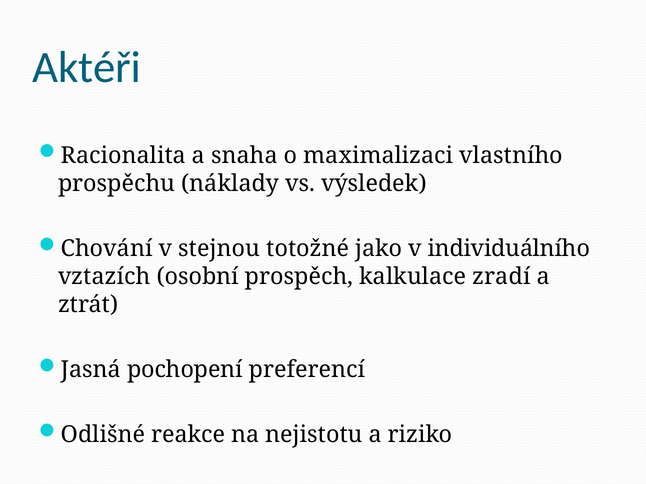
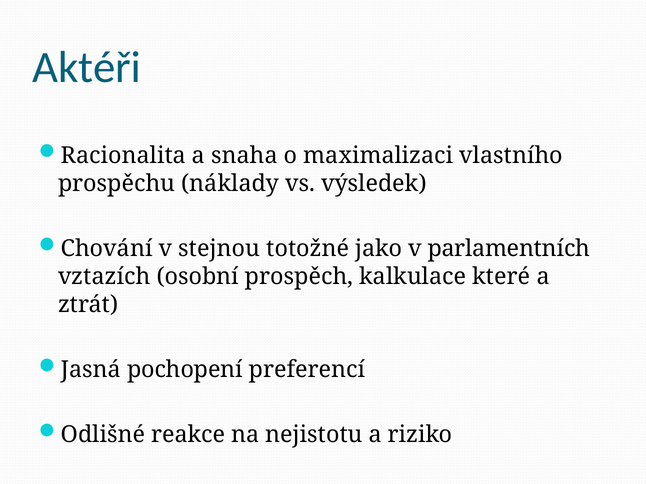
individuálního: individuálního -> parlamentních (509, 249)
zradí: zradí -> které (501, 277)
